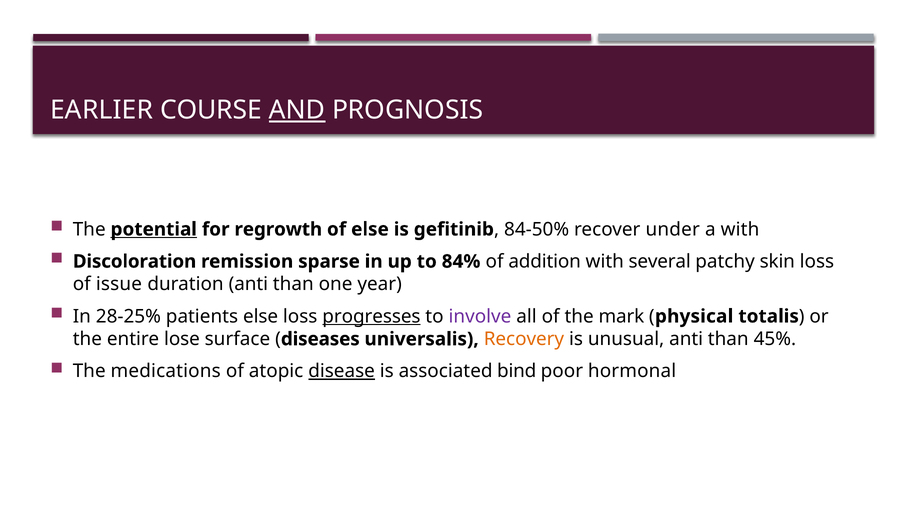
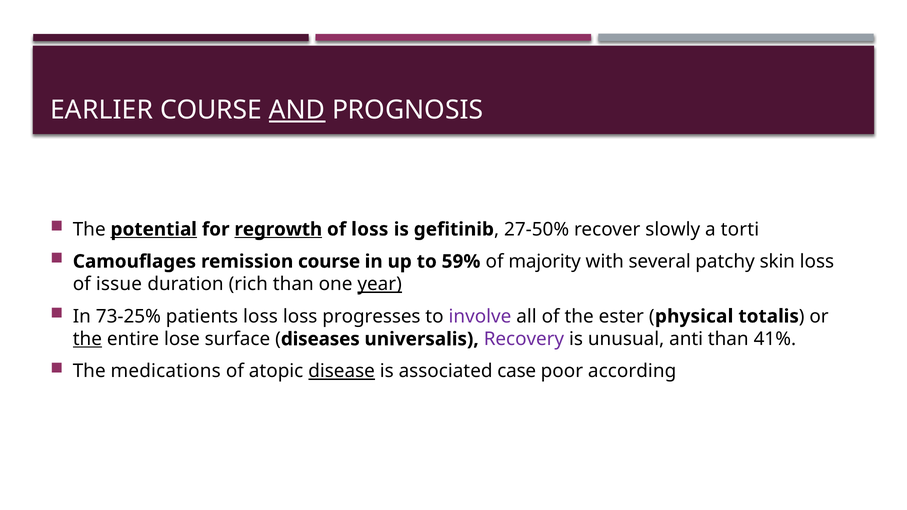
regrowth underline: none -> present (278, 229)
of else: else -> loss (370, 229)
84-50%: 84-50% -> 27-50% (537, 229)
under: under -> slowly (673, 229)
a with: with -> torti (740, 229)
Discoloration: Discoloration -> Camouflages (134, 262)
remission sparse: sparse -> course (329, 262)
84%: 84% -> 59% (461, 262)
addition: addition -> majority (545, 262)
duration anti: anti -> rich (248, 284)
year underline: none -> present (380, 284)
28-25%: 28-25% -> 73-25% (128, 316)
patients else: else -> loss (260, 316)
progresses underline: present -> none (371, 316)
mark: mark -> ester (621, 316)
the underline: none -> present (87, 339)
Recovery colour: orange -> purple (524, 339)
45%: 45% -> 41% (775, 339)
bind: bind -> case (517, 371)
hormonal: hormonal -> according (632, 371)
